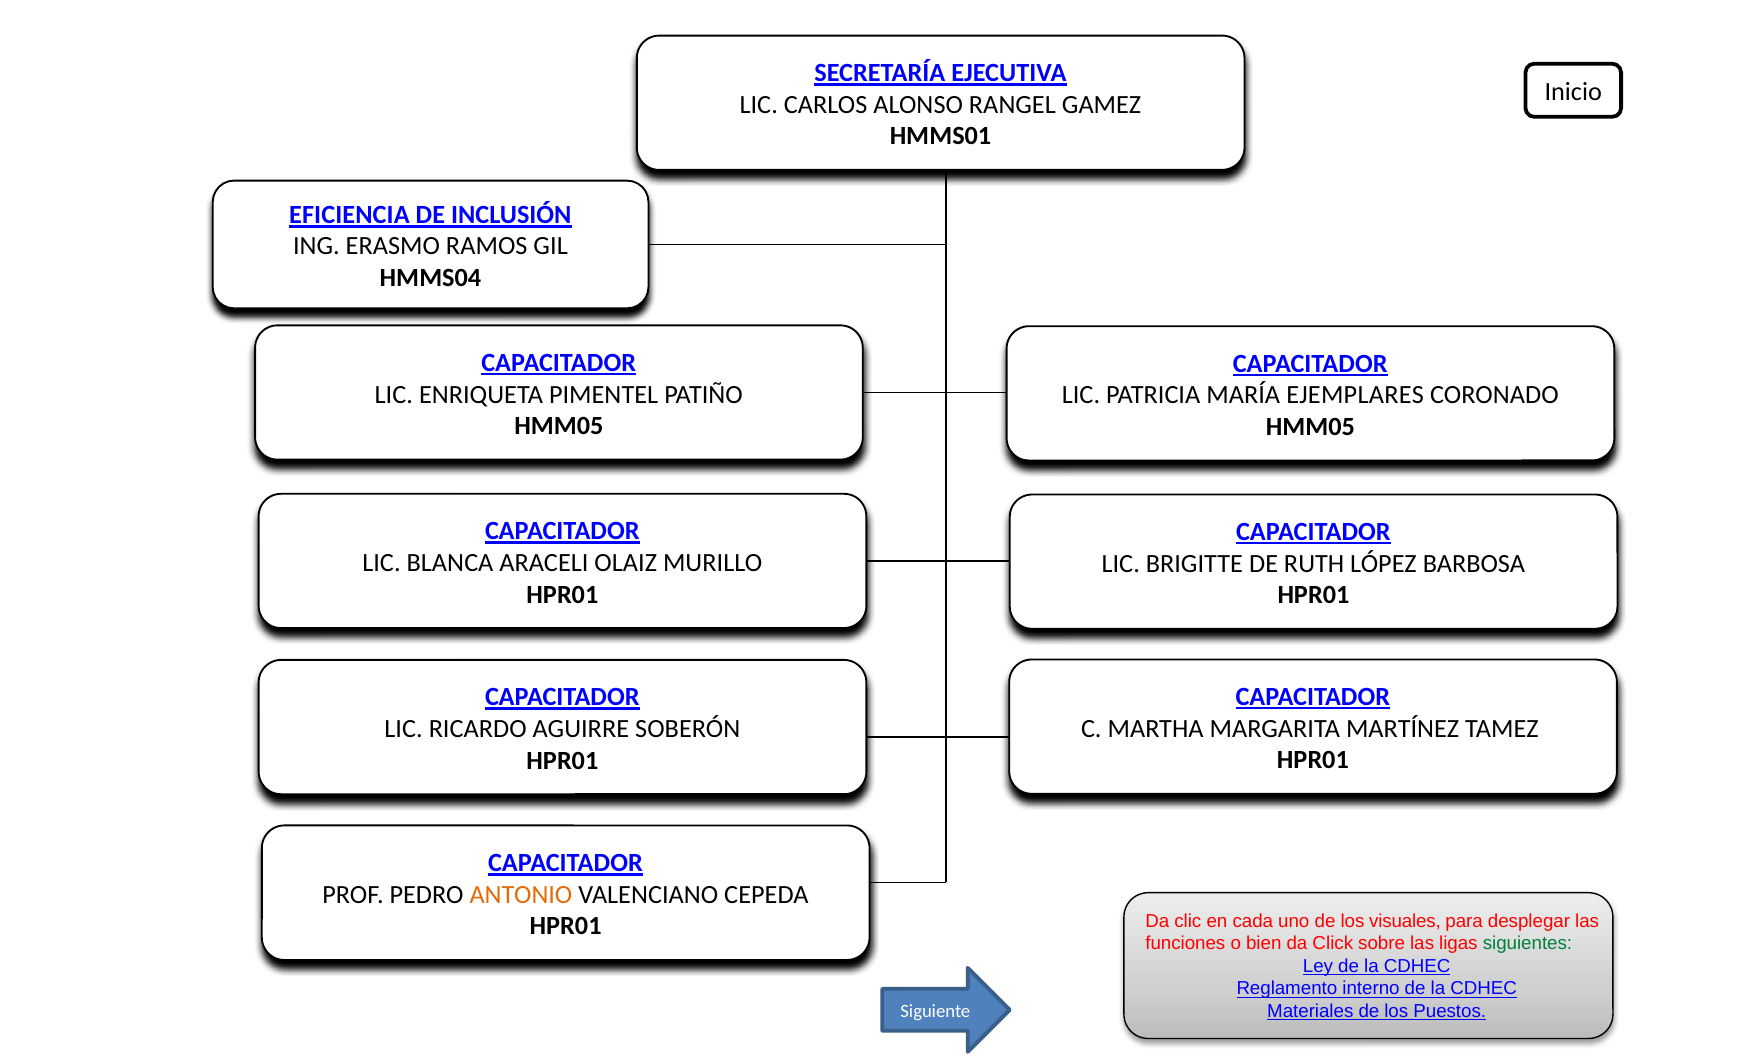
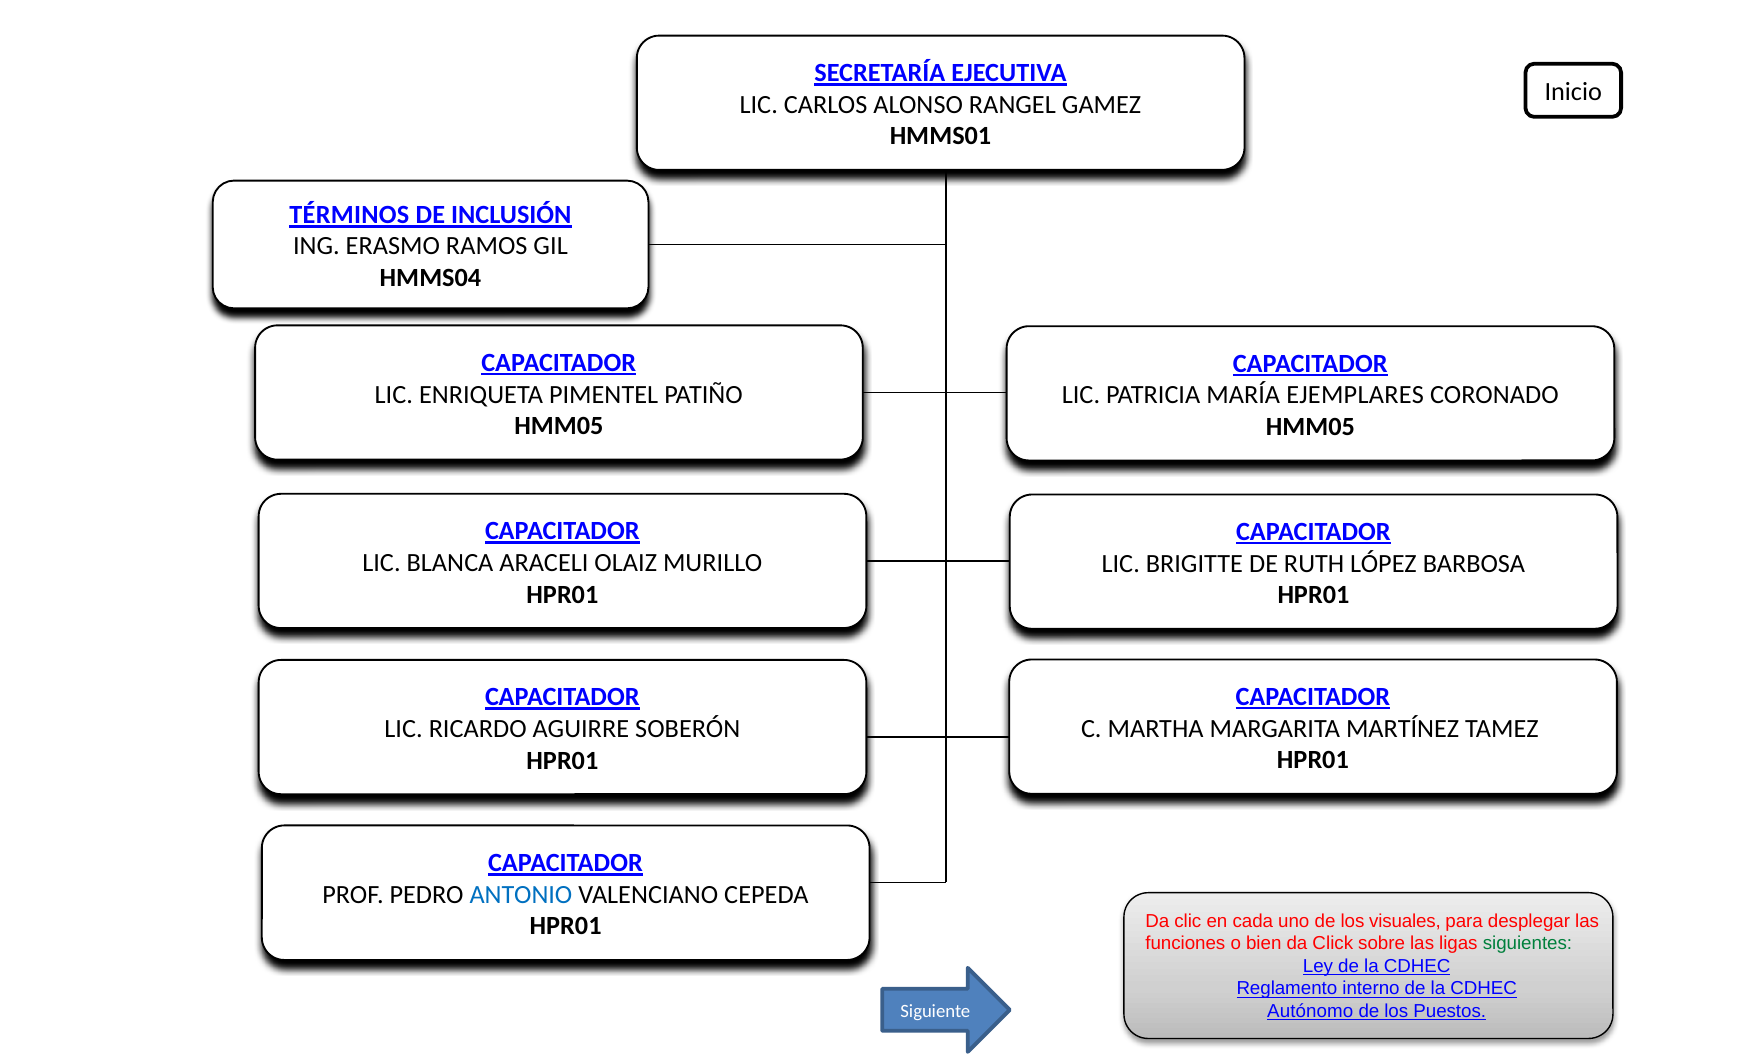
EFICIENCIA: EFICIENCIA -> TÉRMINOS (349, 215)
ANTONIO colour: orange -> blue (521, 895)
Materiales: Materiales -> Autónomo (1310, 1011)
